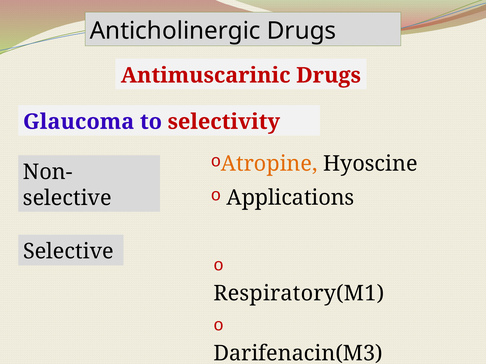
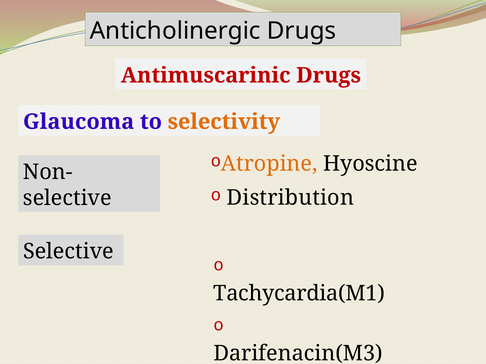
selectivity colour: red -> orange (224, 122)
Applications: Applications -> Distribution (290, 198)
Respiratory(M1: Respiratory(M1 -> Tachycardia(M1 (299, 294)
